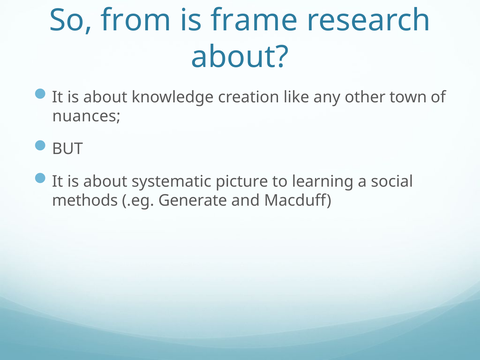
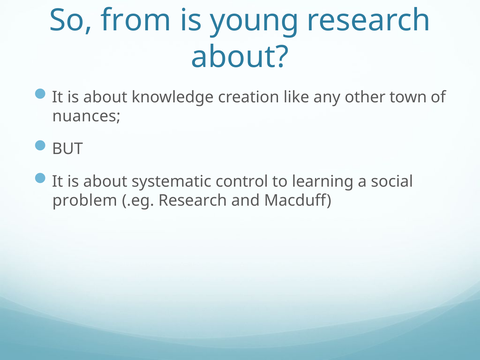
frame: frame -> young (255, 20)
picture: picture -> control (242, 181)
methods: methods -> problem (85, 201)
.eg Generate: Generate -> Research (193, 201)
